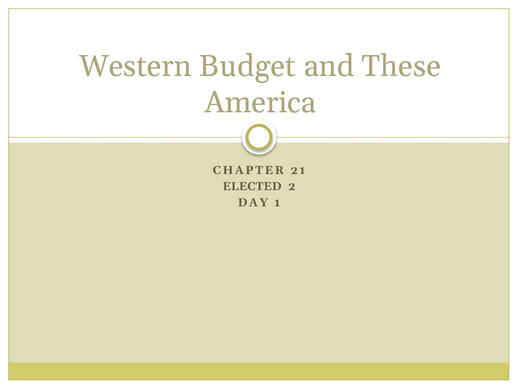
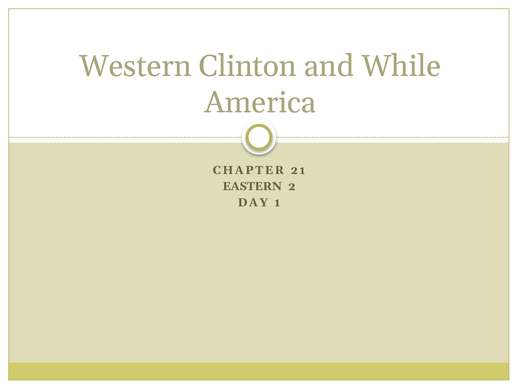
Budget: Budget -> Clinton (248, 66)
These: These -> While (401, 66)
ELECTED: ELECTED -> EASTERN (252, 186)
